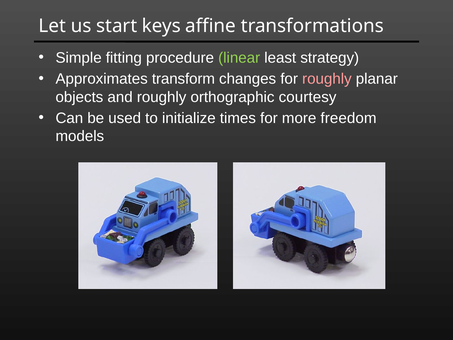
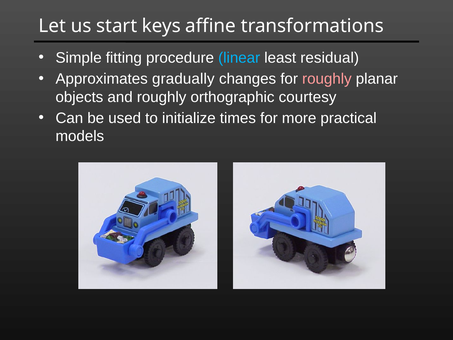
linear colour: light green -> light blue (239, 58)
strategy: strategy -> residual (330, 58)
transform: transform -> gradually (183, 79)
freedom: freedom -> practical (349, 118)
